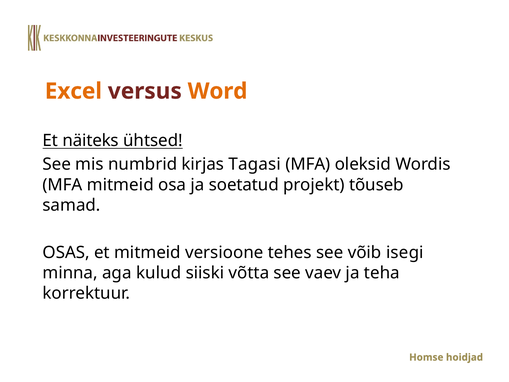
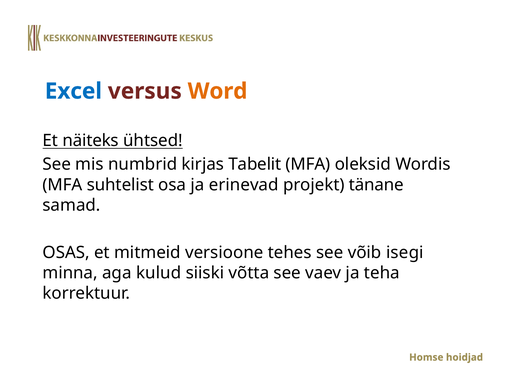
Excel colour: orange -> blue (73, 91)
Tagasi: Tagasi -> Tabelit (255, 164)
MFA mitmeid: mitmeid -> suhtelist (120, 185)
soetatud: soetatud -> erinevad (244, 185)
tõuseb: tõuseb -> tänane (376, 185)
